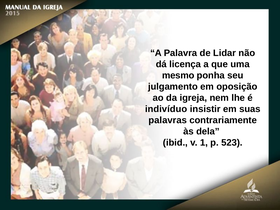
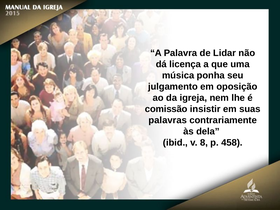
mesmo: mesmo -> música (178, 75)
indivíduo: indivíduo -> comissão (166, 109)
1: 1 -> 8 (204, 143)
523: 523 -> 458 (232, 143)
